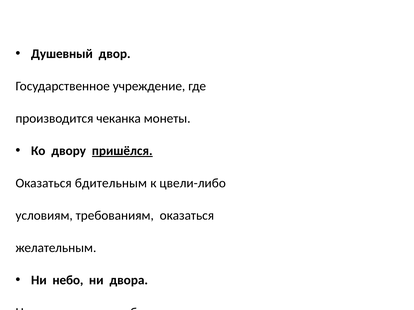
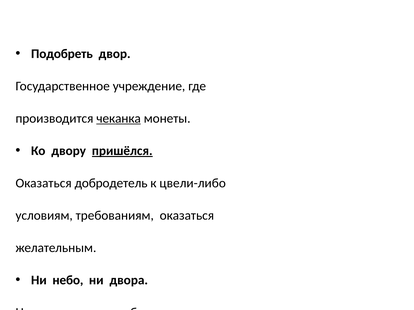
Душевный: Душевный -> Подобреть (62, 54)
чеканка underline: none -> present (119, 119)
бдительным: бдительным -> добродетель (111, 183)
